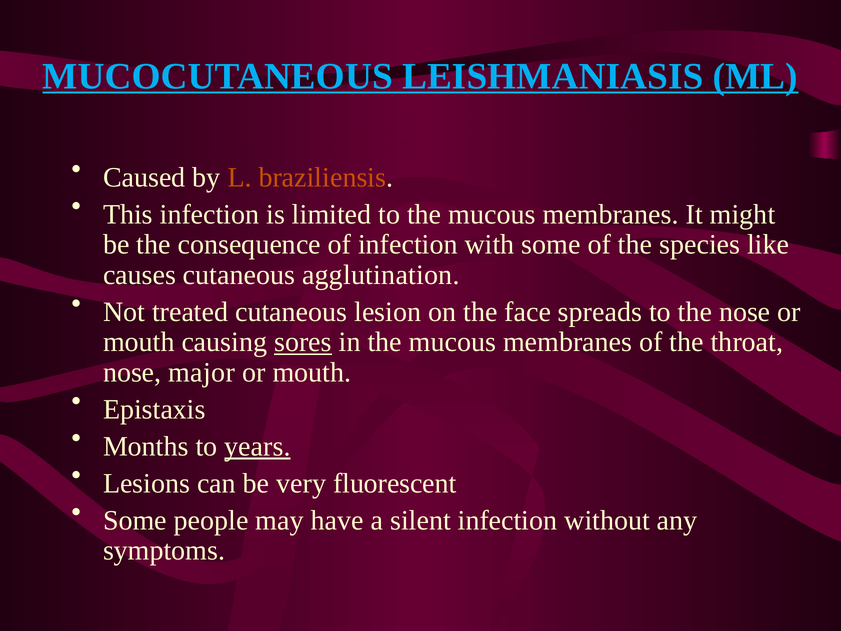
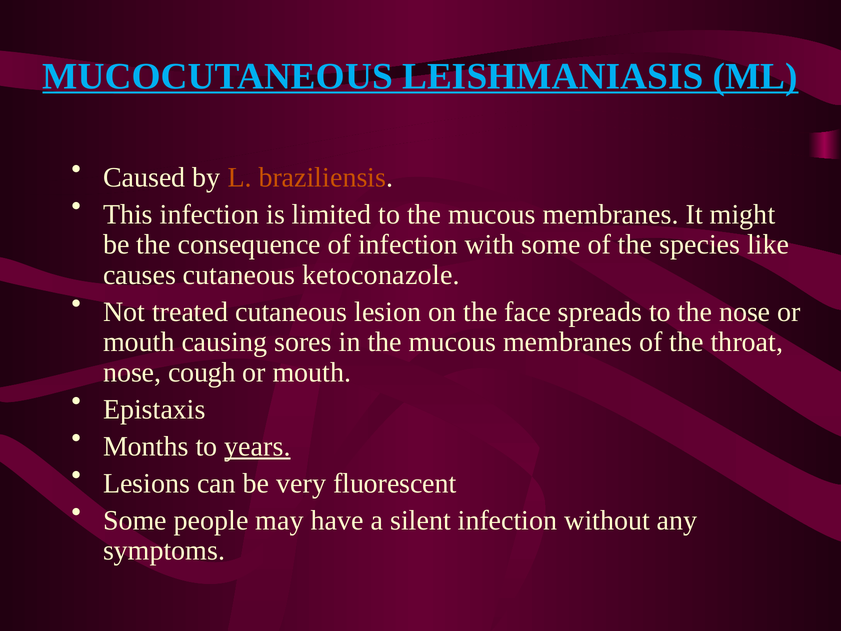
agglutination: agglutination -> ketoconazole (381, 275)
sores underline: present -> none (303, 342)
major: major -> cough (202, 372)
